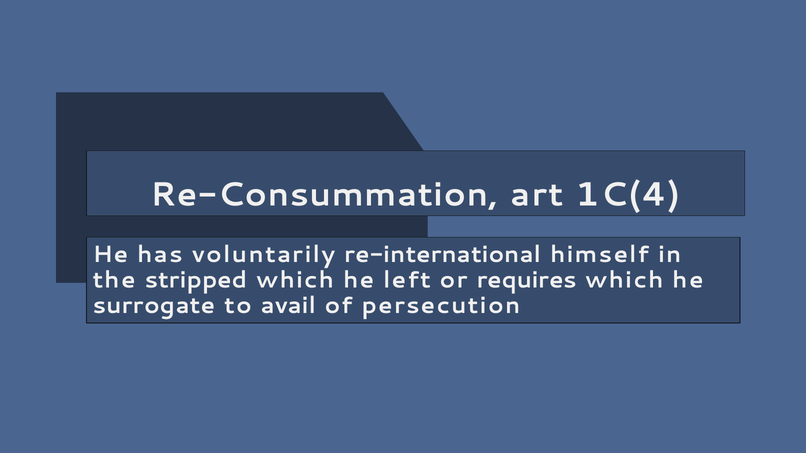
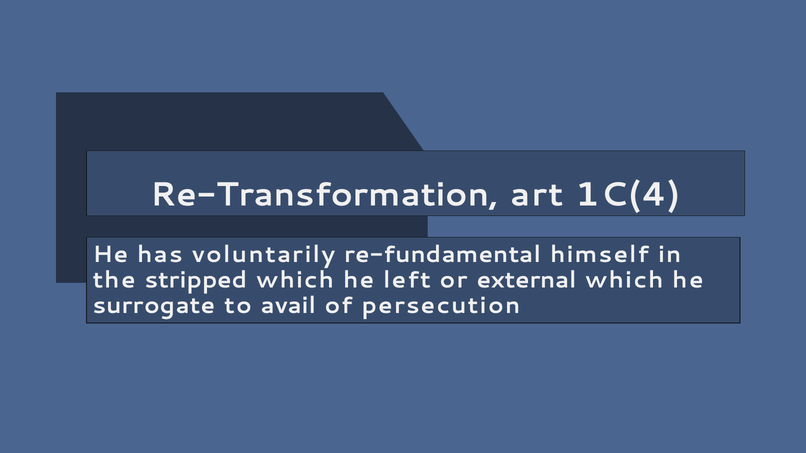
Re-Consummation: Re-Consummation -> Re-Transformation (324, 195)
re-international: re-international -> re-fundamental (443, 255)
requires: requires -> external (527, 280)
